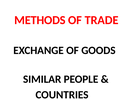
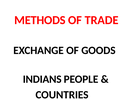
SIMILAR: SIMILAR -> INDIANS (42, 79)
